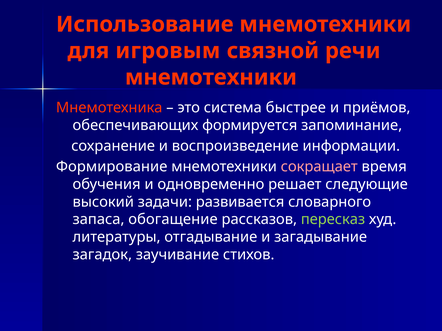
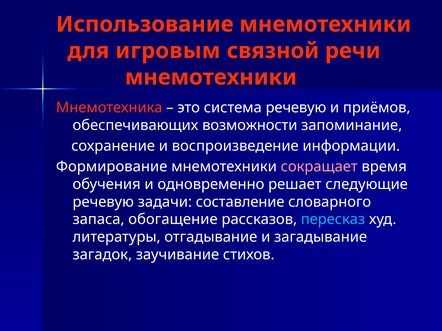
система быстрее: быстрее -> речевую (296, 108)
формируется: формируется -> возможности (250, 126)
высокий: высокий -> речевую (103, 202)
развивается: развивается -> составление (240, 202)
пересказ colour: light green -> light blue (333, 220)
